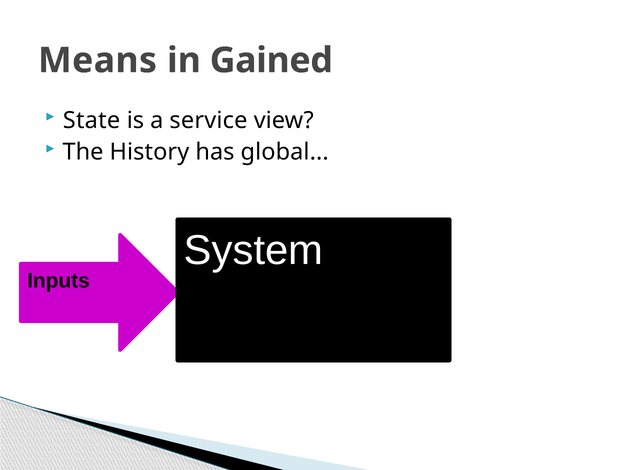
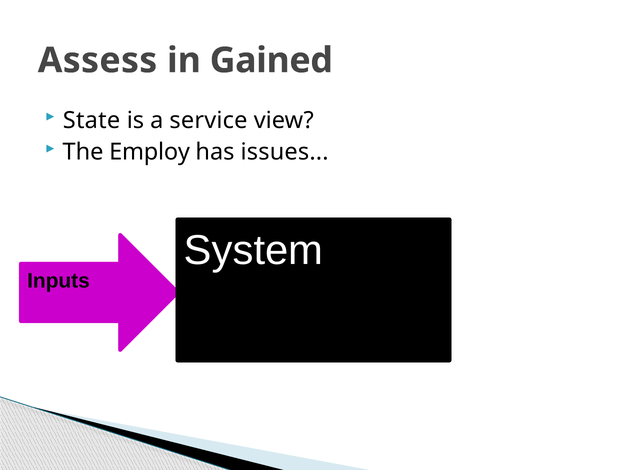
Means: Means -> Assess (97, 60)
History: History -> Employ (150, 152)
global: global -> issues (285, 152)
